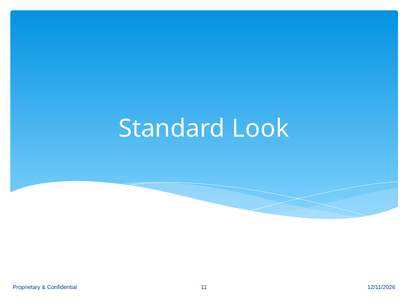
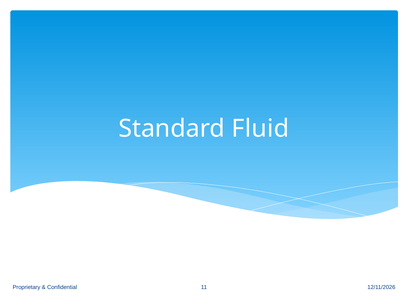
Look: Look -> Fluid (260, 129)
